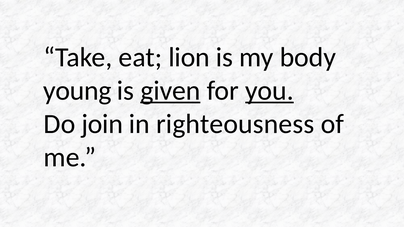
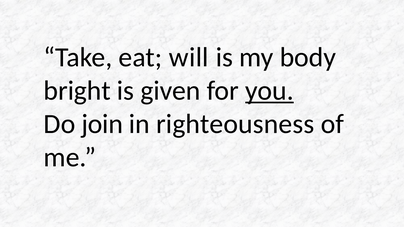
lion: lion -> will (189, 57)
young: young -> bright (77, 91)
given underline: present -> none (170, 91)
